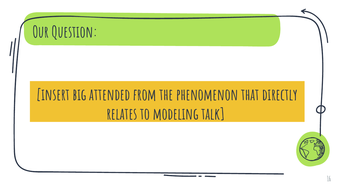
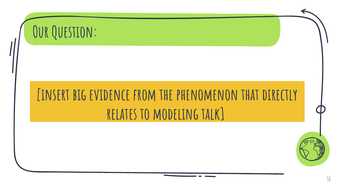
attended: attended -> evidence (110, 95)
